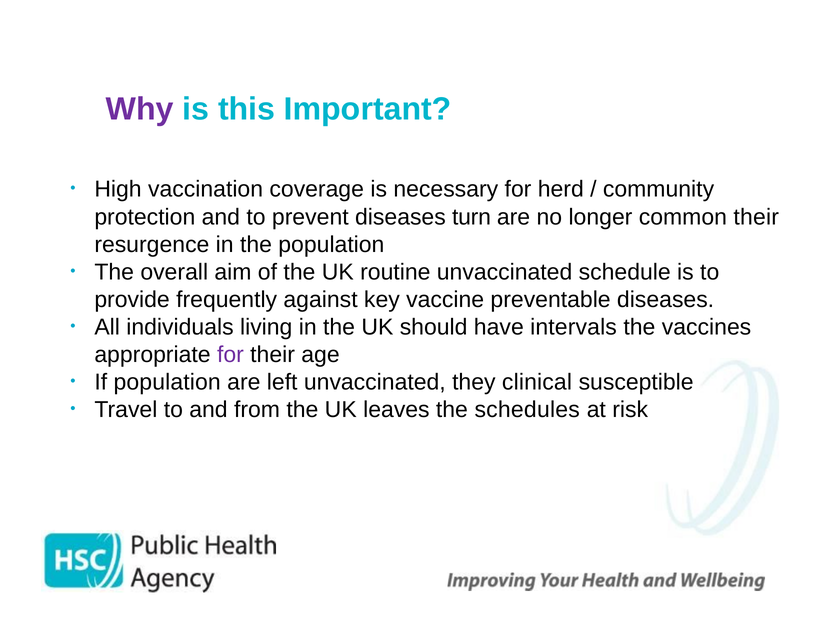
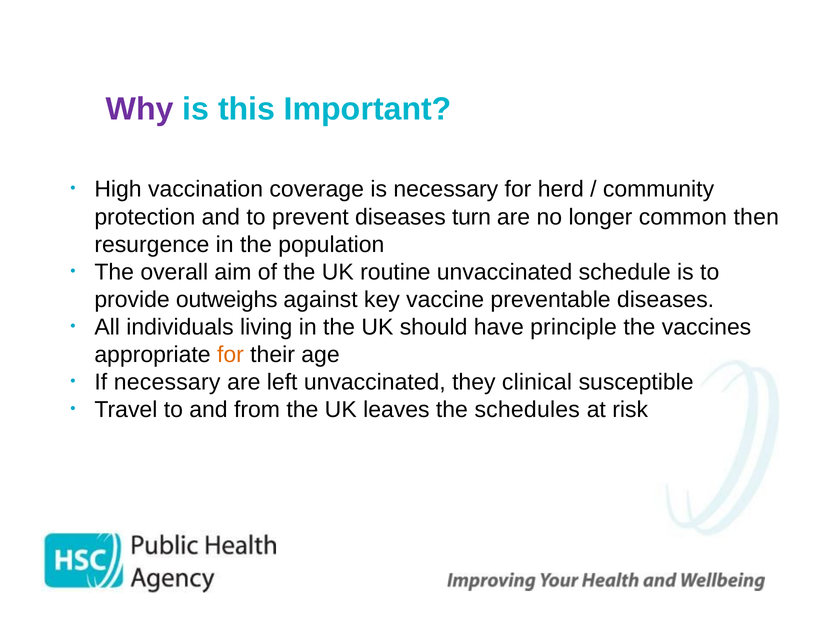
common their: their -> then (756, 217)
frequently: frequently -> outweighs (227, 300)
intervals: intervals -> principle (574, 327)
for colour: purple -> orange (230, 355)
If population: population -> necessary (167, 383)
